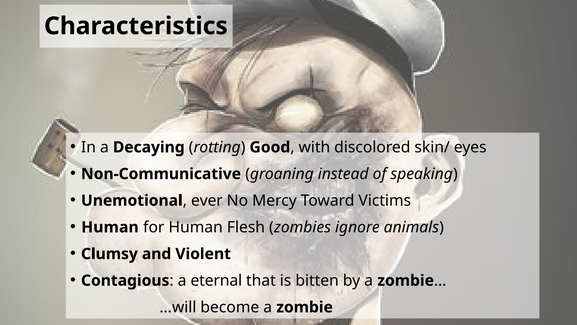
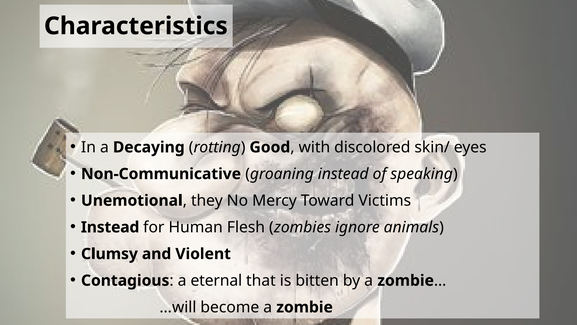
ever: ever -> they (207, 200)
Human: Human -> Instead (110, 227)
